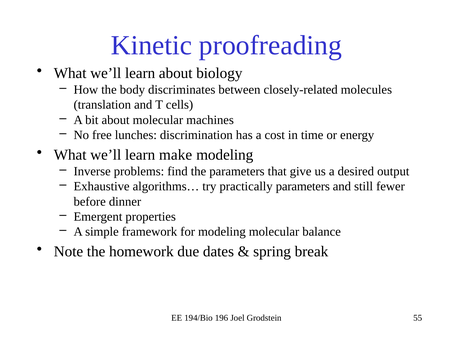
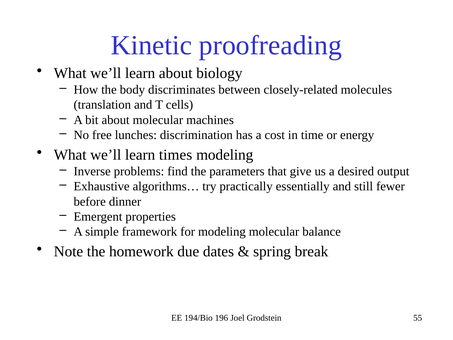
make: make -> times (176, 155)
practically parameters: parameters -> essentially (303, 186)
